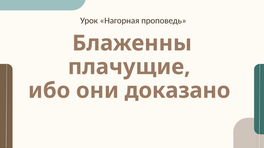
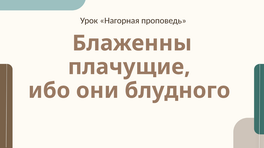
доказано: доказано -> блудного (177, 91)
